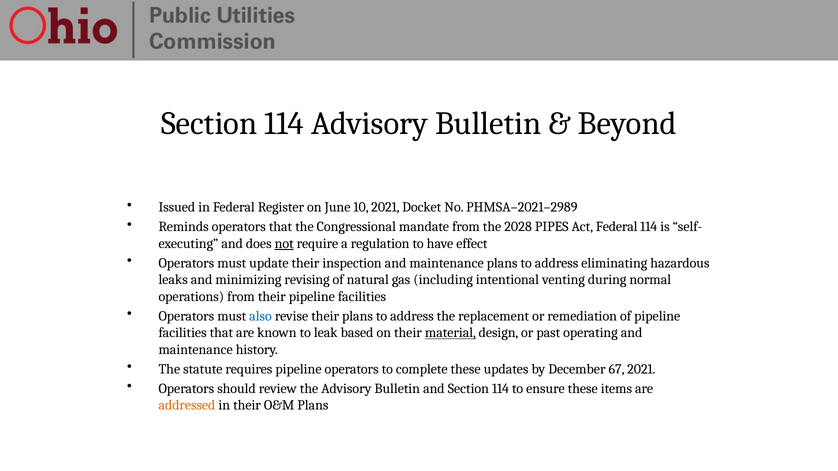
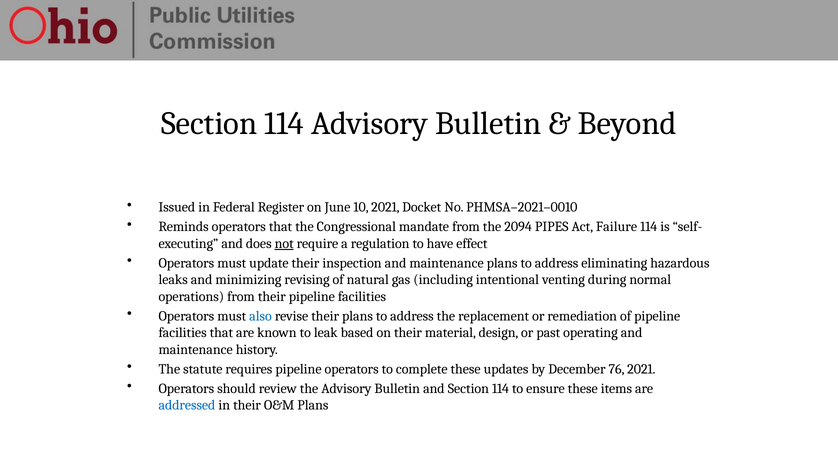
PHMSA–2021–2989: PHMSA–2021–2989 -> PHMSA–2021–0010 (522, 207)
2028: 2028 -> 2094 (518, 227)
Act Federal: Federal -> Failure (617, 227)
material underline: present -> none (450, 333)
67: 67 -> 76 (617, 369)
addressed colour: orange -> blue (187, 406)
